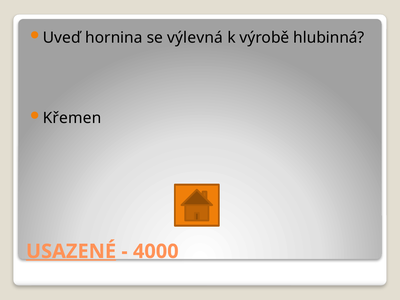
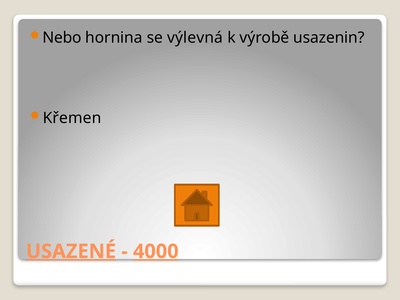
Uveď: Uveď -> Nebo (62, 38)
hlubinná: hlubinná -> usazenin (329, 38)
4000 underline: none -> present (156, 251)
